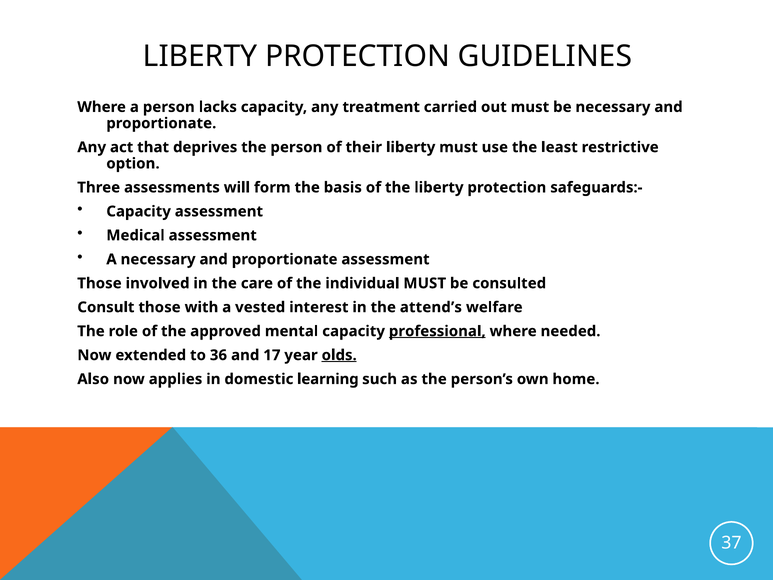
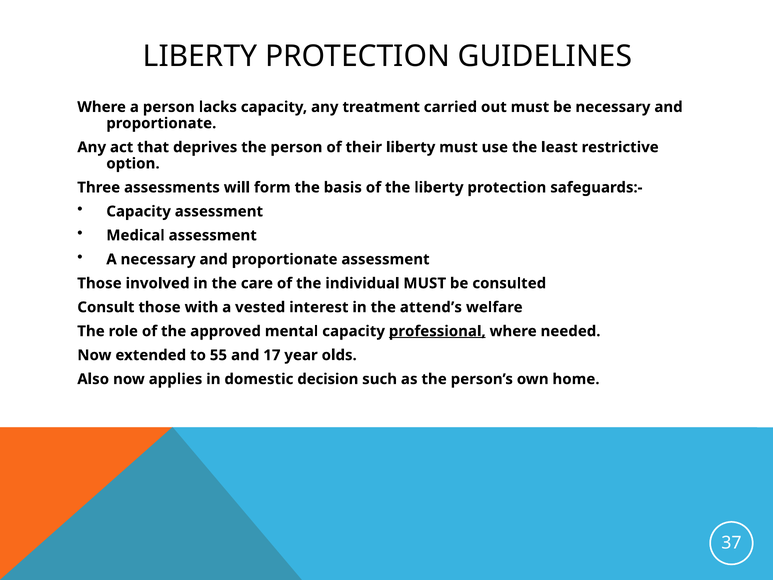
36: 36 -> 55 (218, 355)
olds underline: present -> none (339, 355)
learning: learning -> decision (328, 379)
